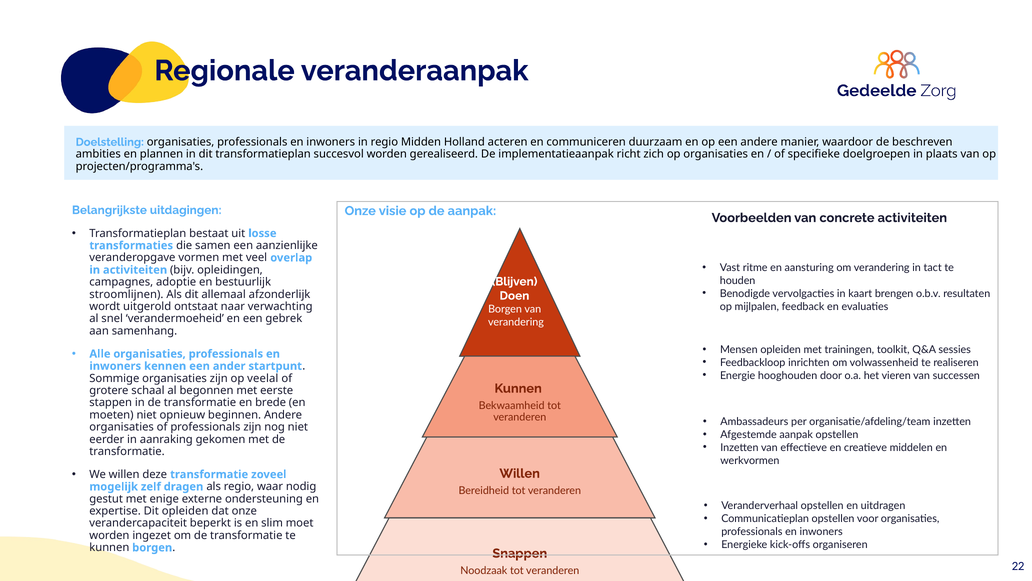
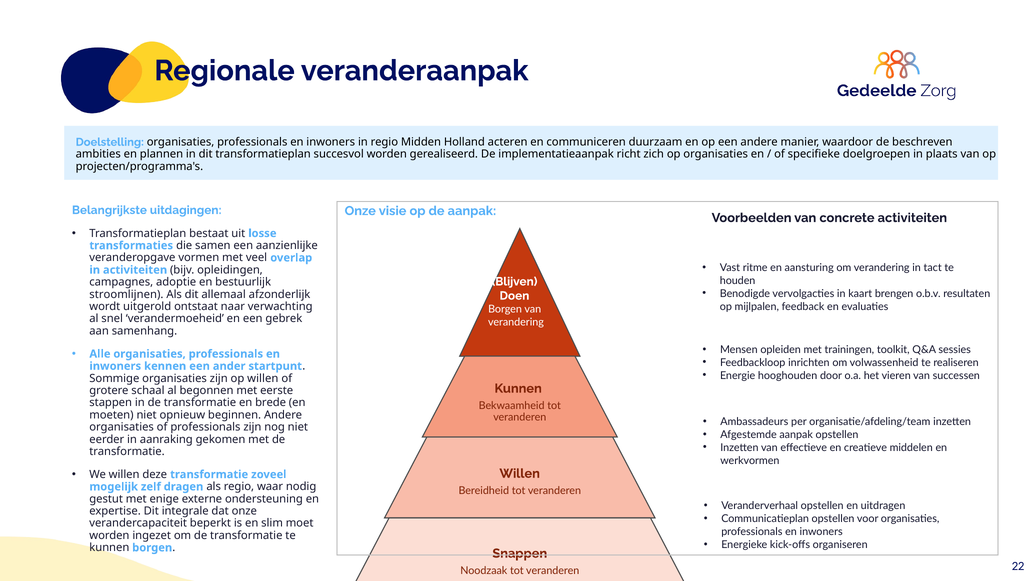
op veelal: veelal -> willen (263, 378)
Dit opleiden: opleiden -> integrale (185, 511)
